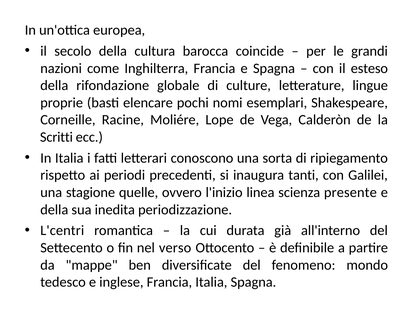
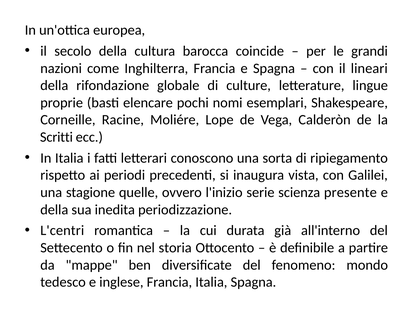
esteso: esteso -> lineari (369, 68)
tanti: tanti -> vista (303, 175)
linea: linea -> serie (260, 192)
verso: verso -> storia (175, 248)
